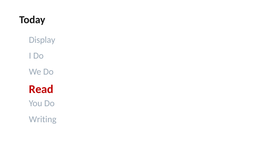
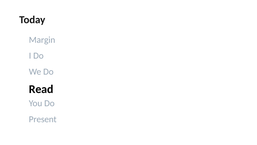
Display: Display -> Margin (42, 40)
Read colour: red -> black (41, 89)
Writing: Writing -> Present (43, 119)
